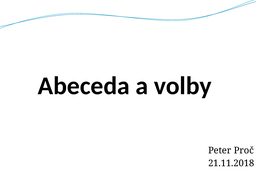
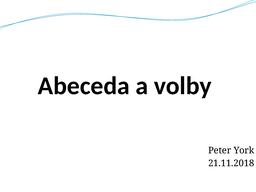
Proč: Proč -> York (244, 150)
